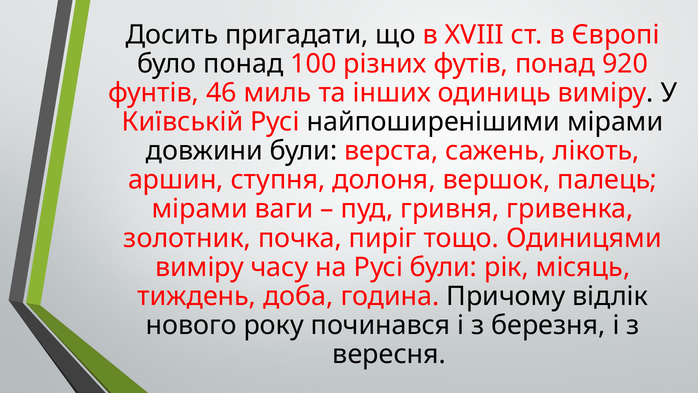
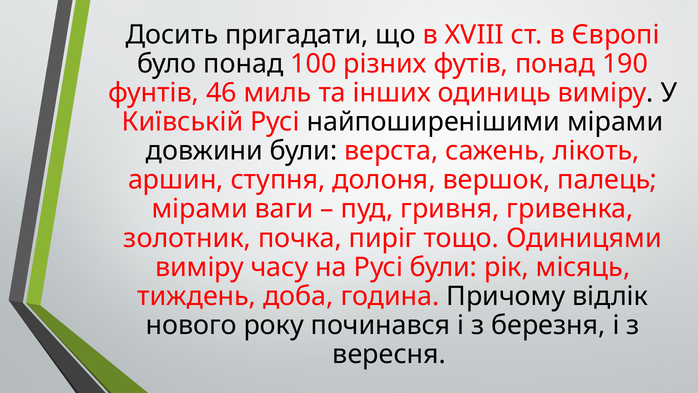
920: 920 -> 190 (625, 64)
